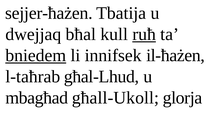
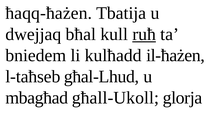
sejjer-ħażen: sejjer-ħażen -> ħaqq-ħażen (49, 13)
bniedem underline: present -> none (36, 55)
innifsek: innifsek -> kulħadd (113, 55)
l-taħrab: l-taħrab -> l-taħseb (33, 77)
